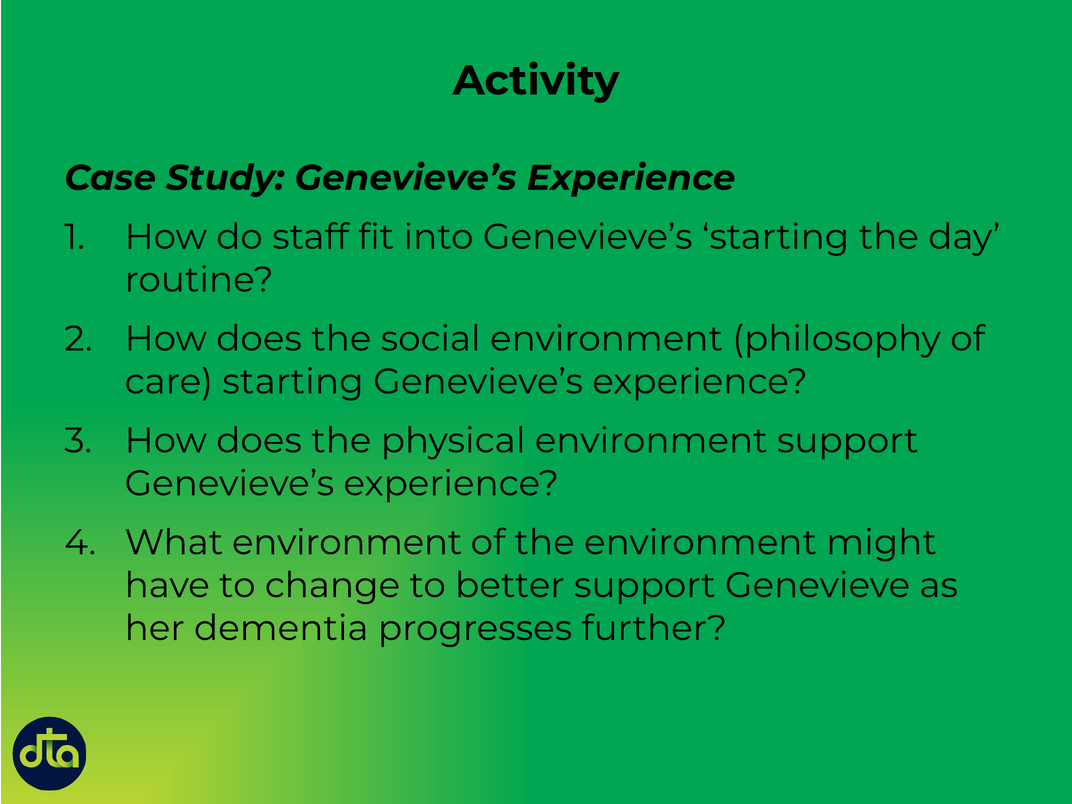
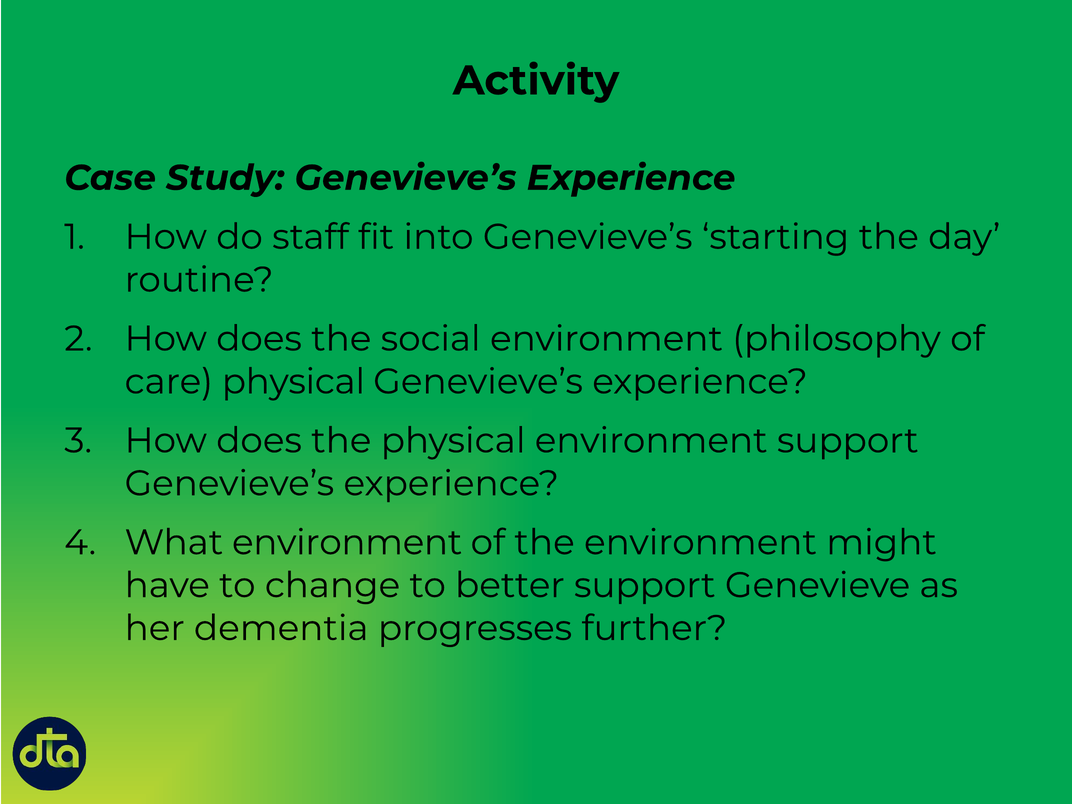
care starting: starting -> physical (293, 382)
